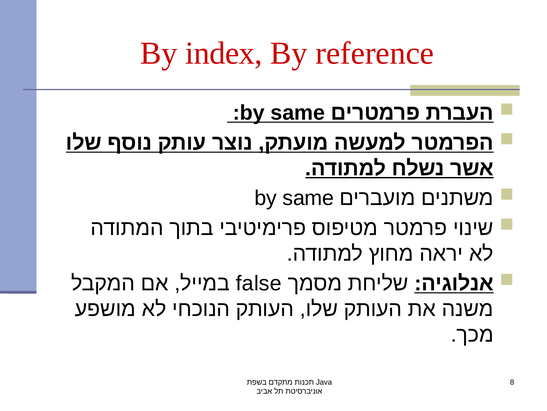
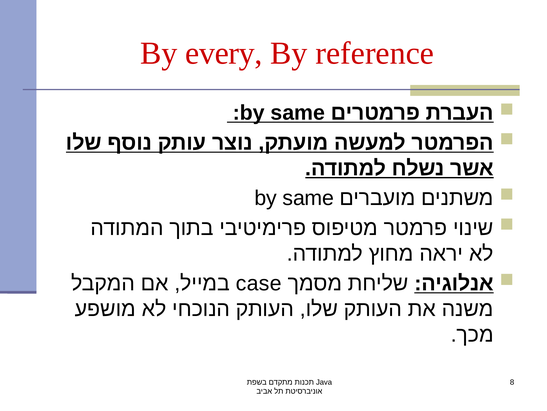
index: index -> every (224, 53)
false: false -> case (259, 283)
